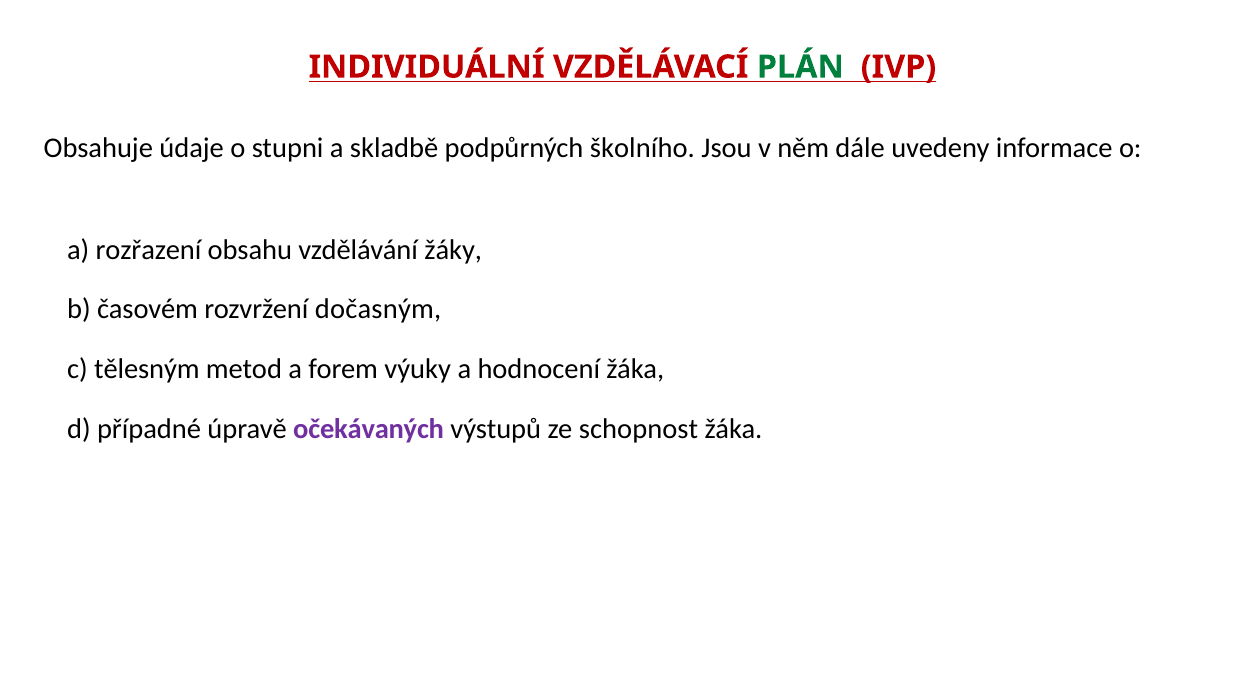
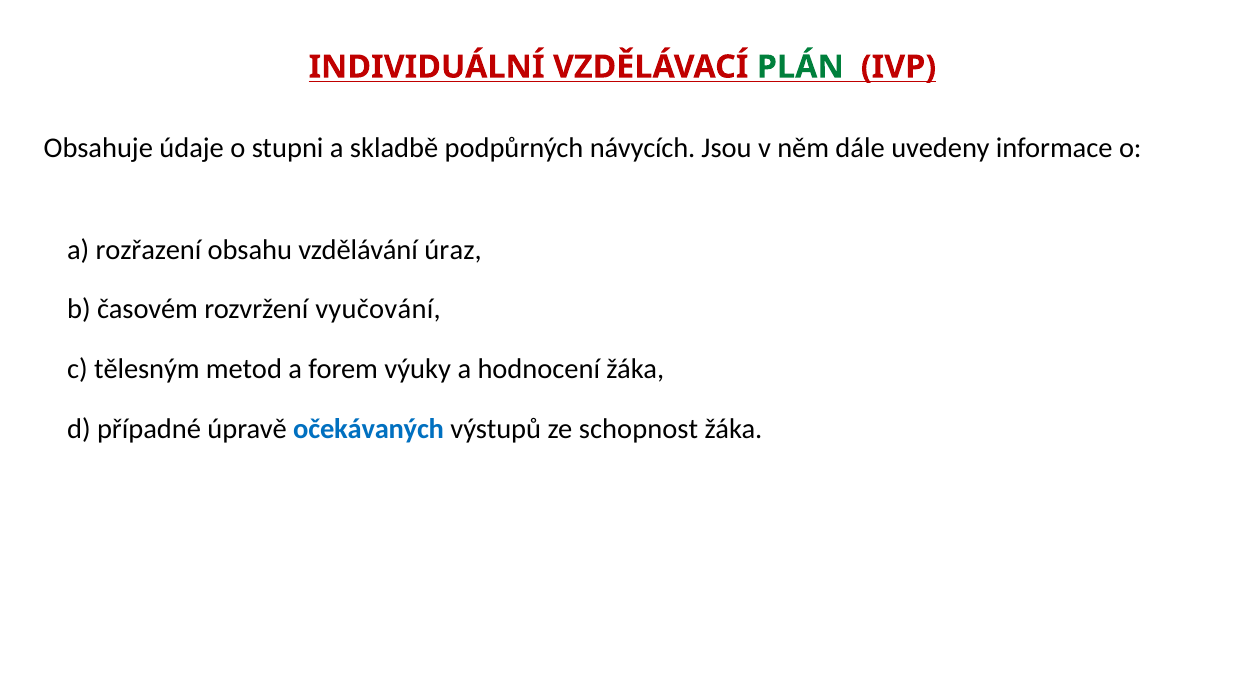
školního: školního -> návycích (642, 149)
žáky: žáky -> úraz (453, 250)
dočasným: dočasným -> vyučování (378, 310)
očekávaných colour: purple -> blue (369, 429)
